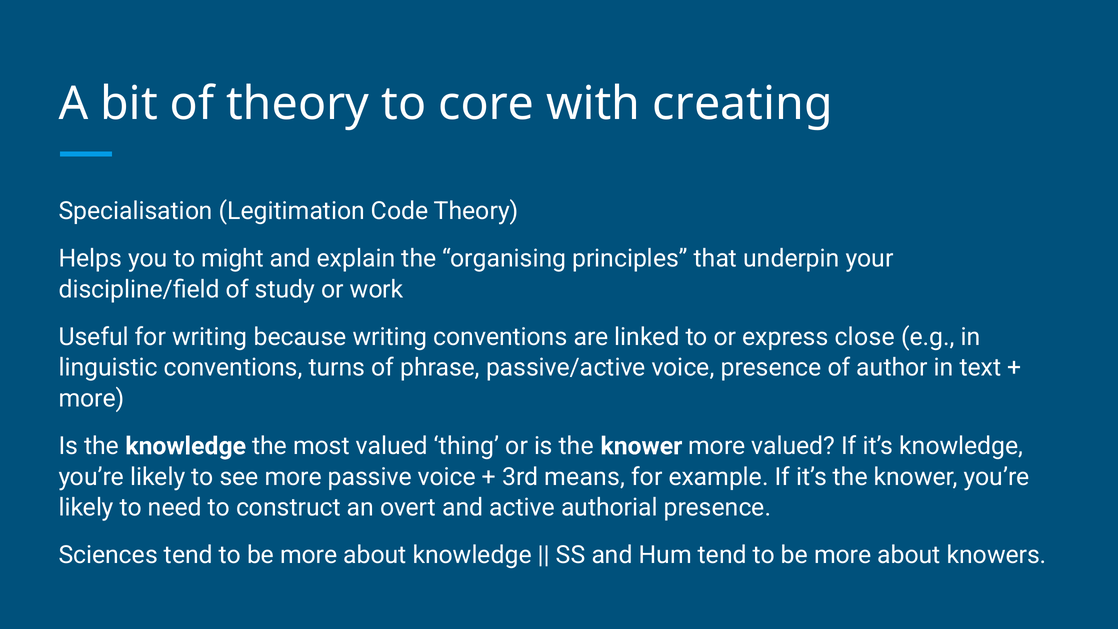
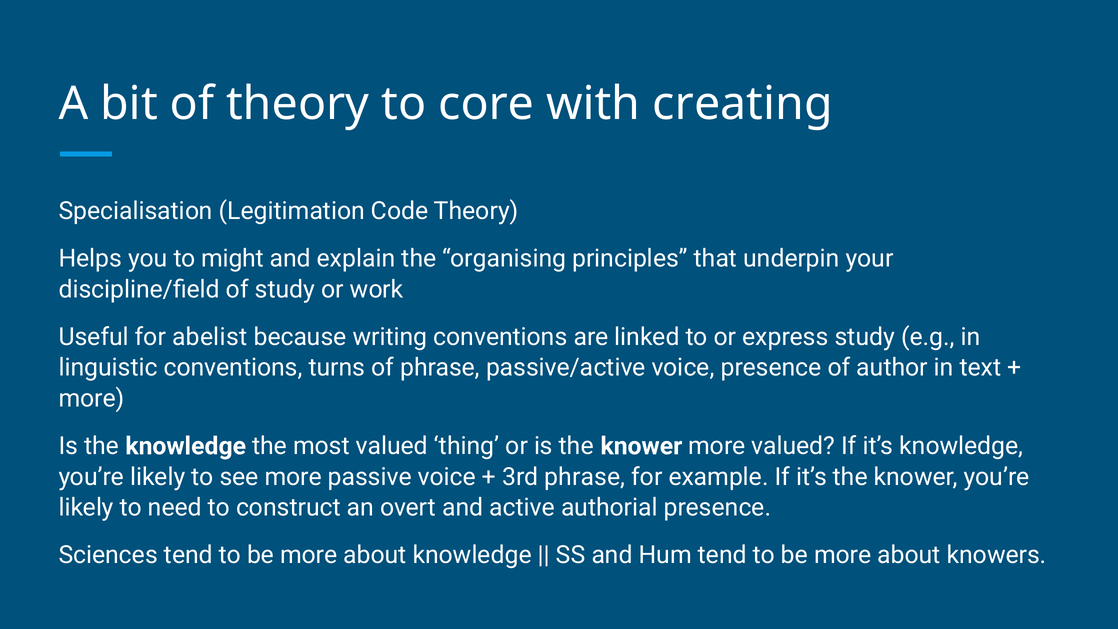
for writing: writing -> abelist (210, 337)
express close: close -> study (865, 337)
3rd means: means -> phrase (585, 477)
